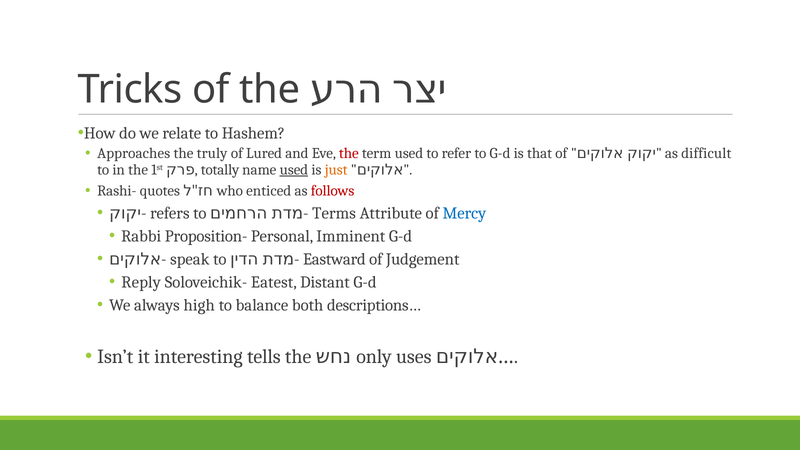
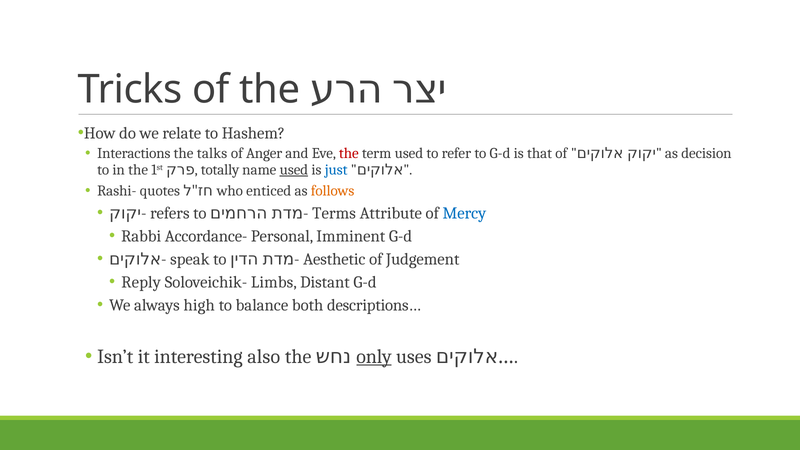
Approaches: Approaches -> Interactions (134, 153)
truly: truly -> talks (212, 153)
Lured: Lured -> Anger (264, 153)
difficult: difficult -> decision (706, 153)
just colour: orange -> blue (336, 170)
follows colour: red -> orange (333, 191)
Proposition-: Proposition- -> Accordance- (206, 236)
Eastward: Eastward -> Aesthetic (334, 259)
Eatest: Eatest -> Limbs (274, 282)
tells: tells -> also (264, 356)
only underline: none -> present (374, 356)
